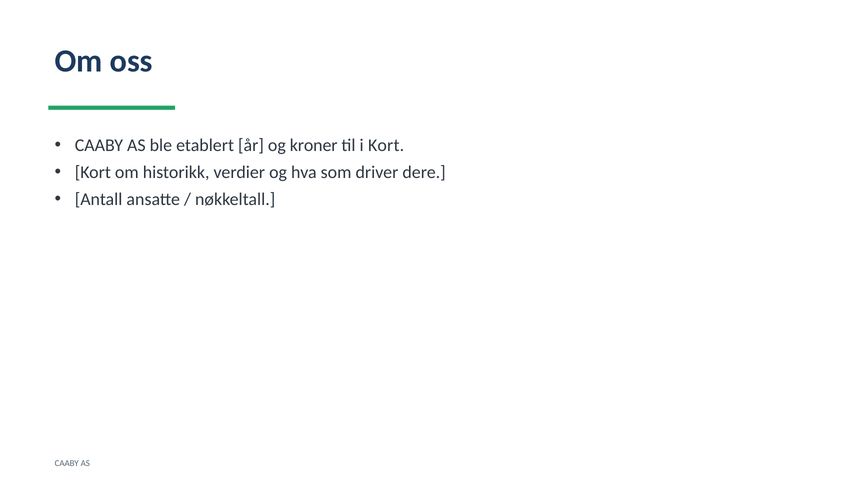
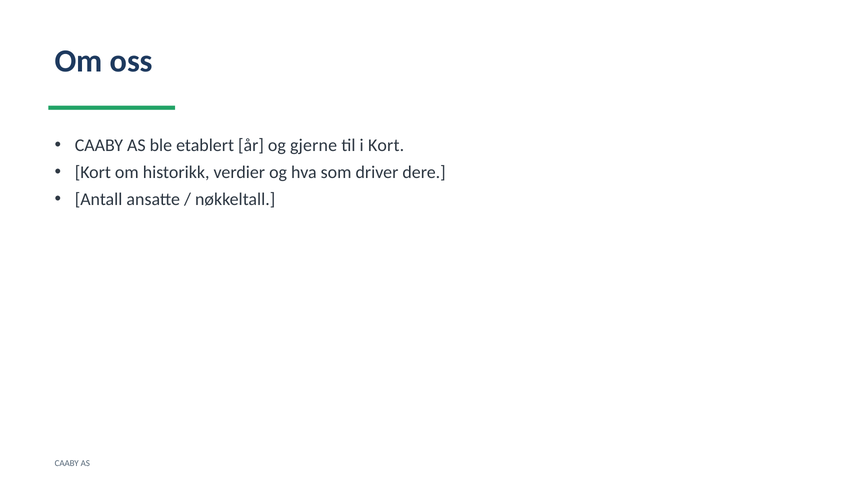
kroner: kroner -> gjerne (314, 145)
